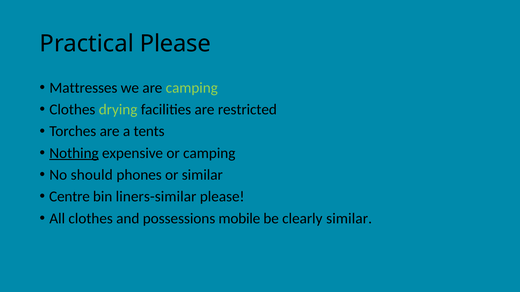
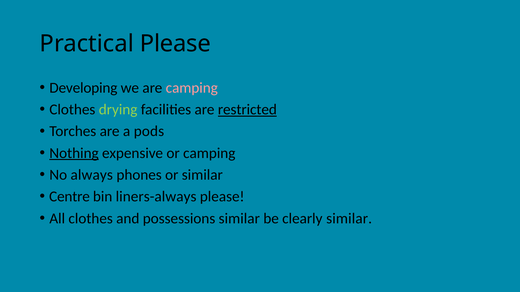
Mattresses: Mattresses -> Developing (83, 88)
camping colour: light green -> pink (192, 88)
restricted underline: none -> present (247, 110)
tents: tents -> pods (149, 132)
should: should -> always (92, 175)
liners-similar: liners-similar -> liners-always (156, 197)
possessions mobile: mobile -> similar (239, 219)
